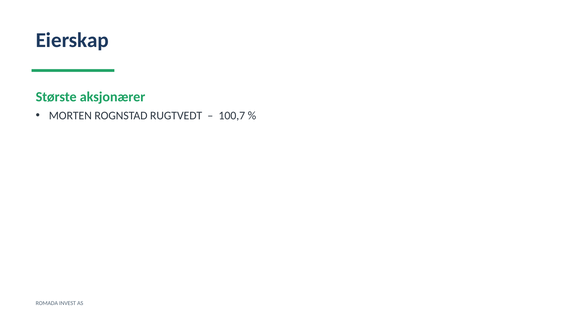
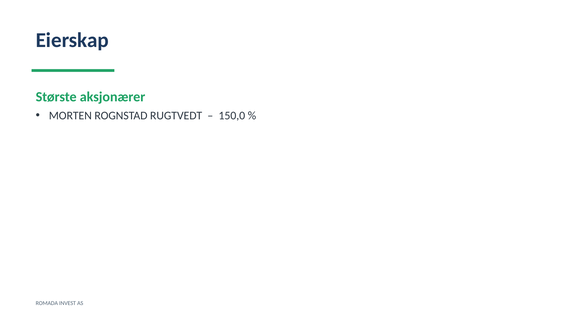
100,7: 100,7 -> 150,0 (232, 115)
